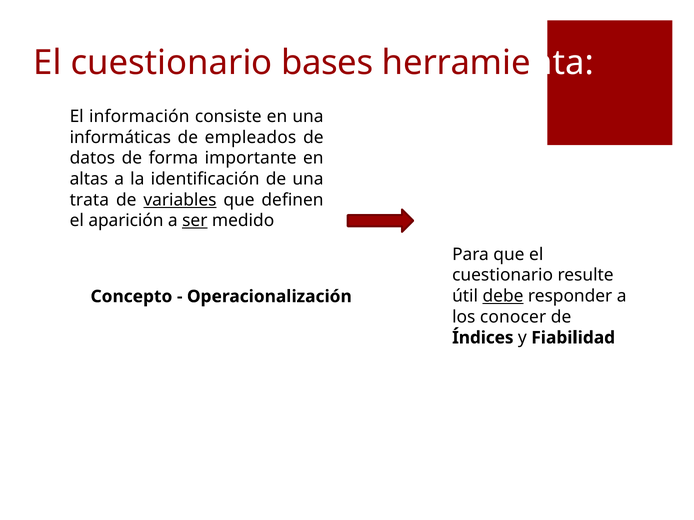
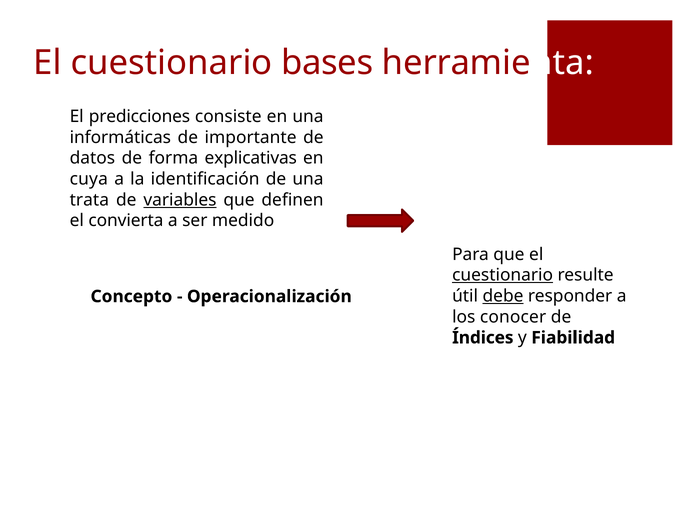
información: información -> predicciones (139, 117)
empleados: empleados -> importante (251, 138)
importante: importante -> explicativas (251, 158)
altas: altas -> cuya (89, 179)
aparición: aparición -> convierta (126, 221)
ser underline: present -> none (195, 221)
cuestionario underline: none -> present (503, 276)
